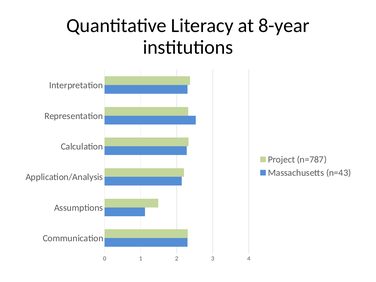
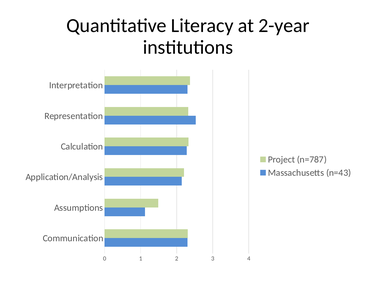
8-year: 8-year -> 2-year (284, 26)
